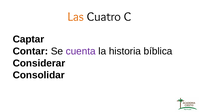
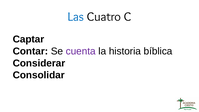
Las colour: orange -> blue (76, 17)
